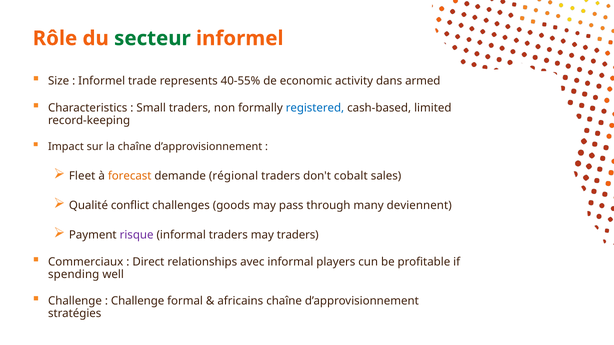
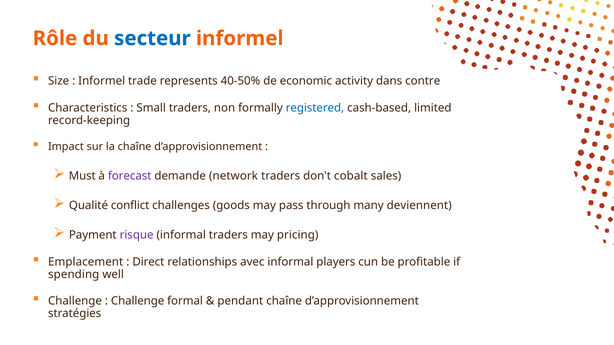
secteur colour: green -> blue (152, 38)
40-55%: 40-55% -> 40-50% (240, 81)
armed: armed -> contre (423, 81)
Fleet: Fleet -> Must (82, 176)
forecast colour: orange -> purple (130, 176)
régional: régional -> network (234, 176)
may traders: traders -> pricing (298, 235)
Commerciaux: Commerciaux -> Emplacement (86, 262)
africains: africains -> pendant (240, 301)
